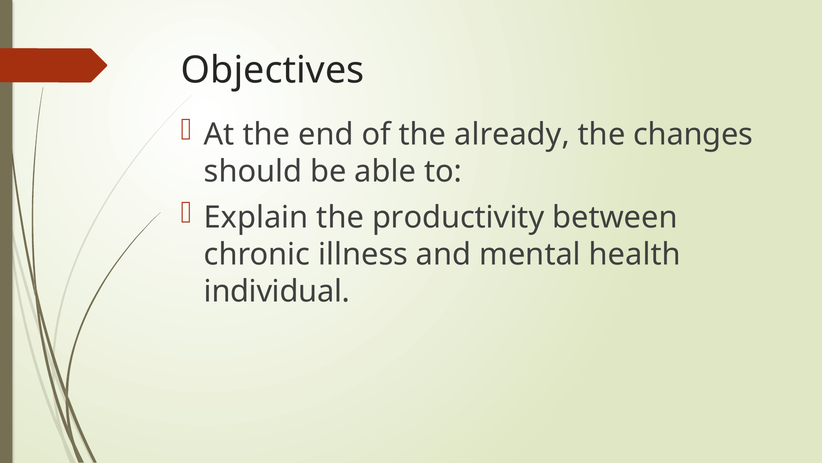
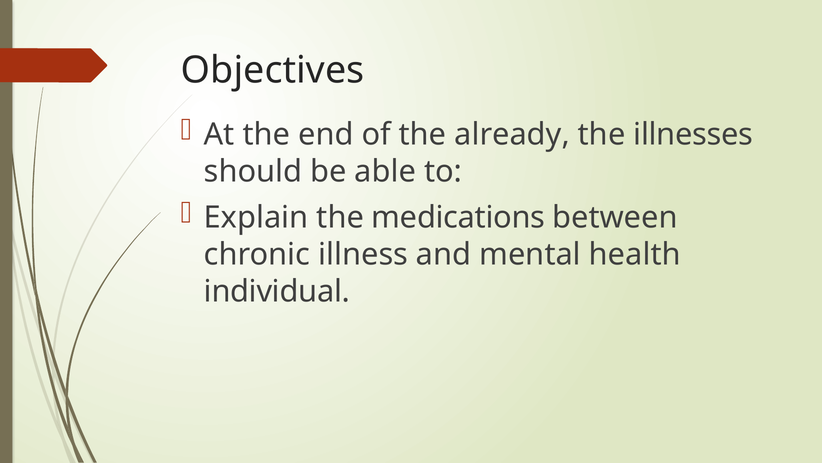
changes: changes -> illnesses (693, 135)
productivity: productivity -> medications (458, 217)
